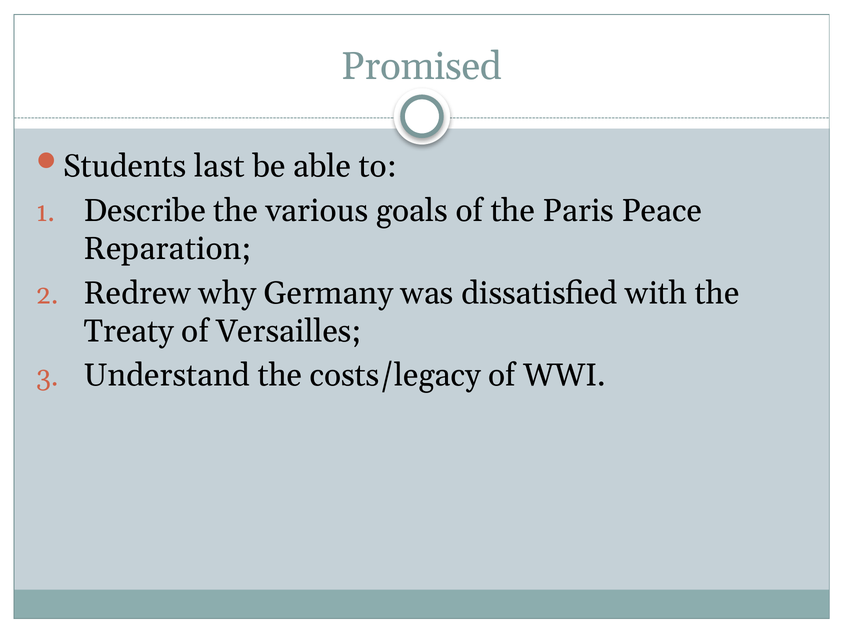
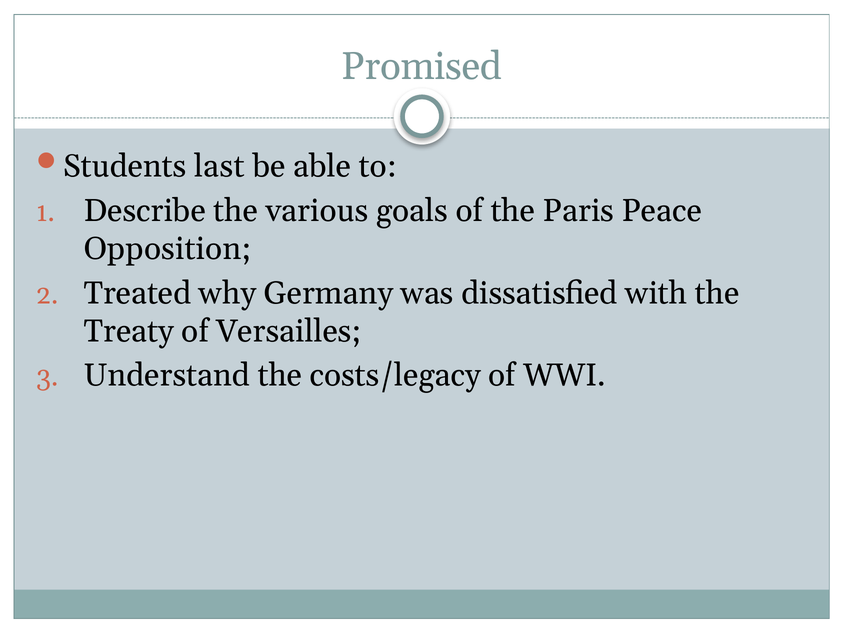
Reparation: Reparation -> Opposition (168, 249)
Redrew: Redrew -> Treated (137, 293)
